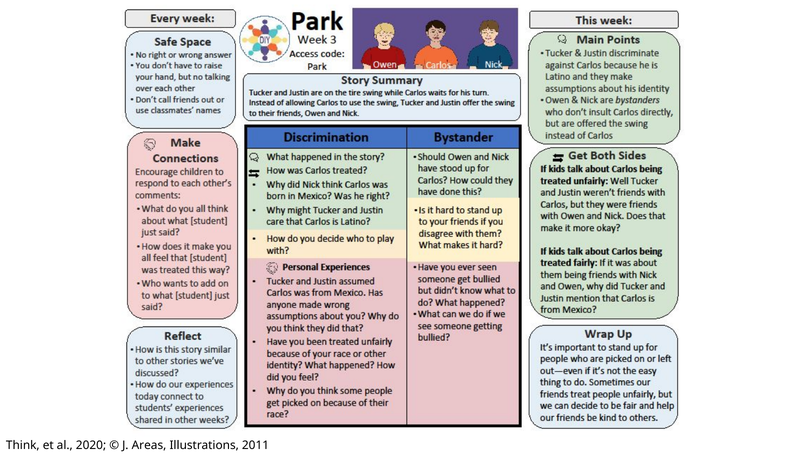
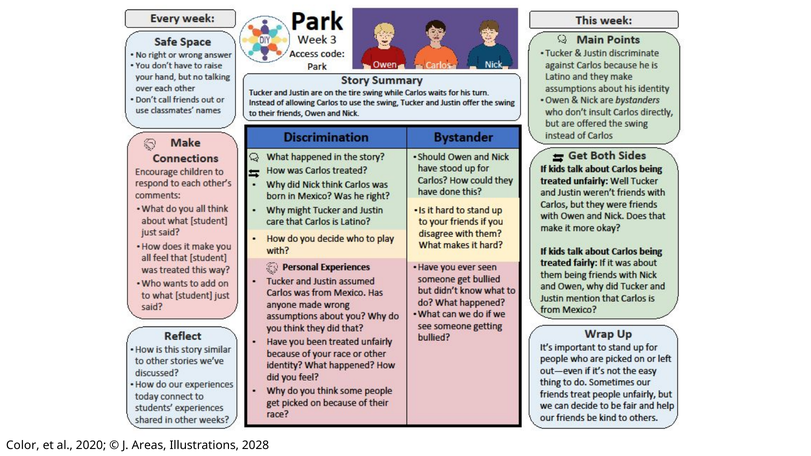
Think: Think -> Color (23, 446)
2011: 2011 -> 2028 (256, 446)
